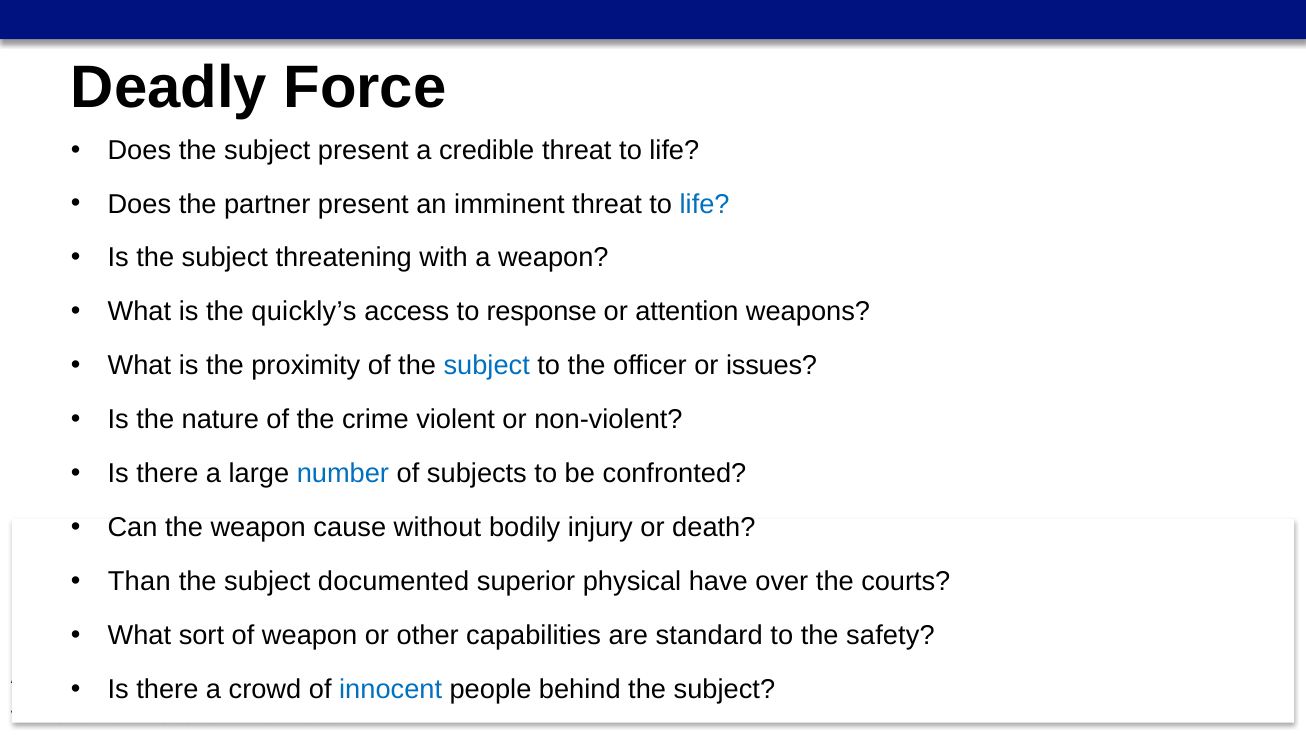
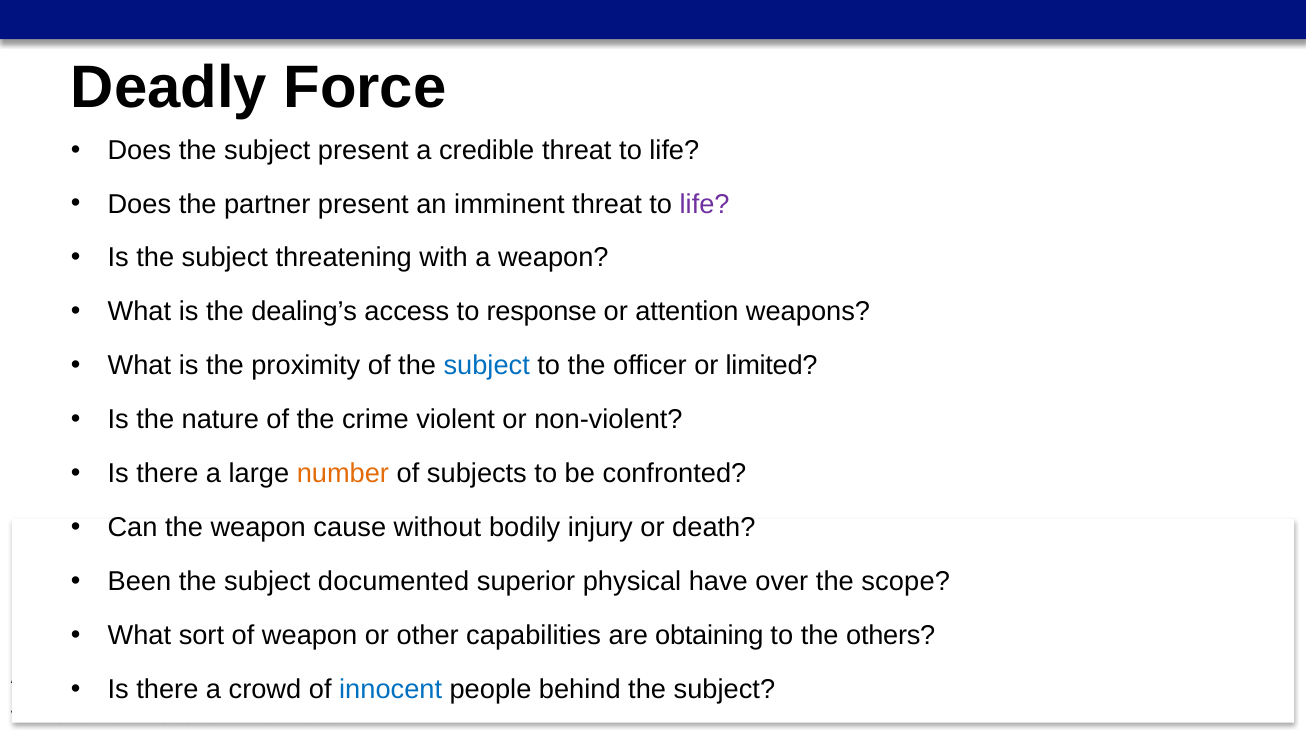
life colour: blue -> purple (705, 204)
quickly’s: quickly’s -> dealing’s (304, 312)
issues: issues -> limited (772, 366)
number colour: blue -> orange (343, 473)
Than: Than -> Been (139, 581)
courts: courts -> scope (906, 581)
standard: standard -> obtaining (709, 635)
safety: safety -> others (891, 635)
